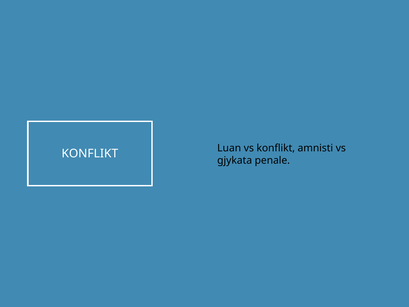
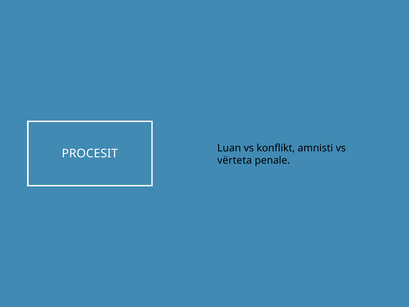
KONFLIKT: KONFLIKT -> PROCESIT (90, 153)
gjykata: gjykata -> vërteta (235, 160)
